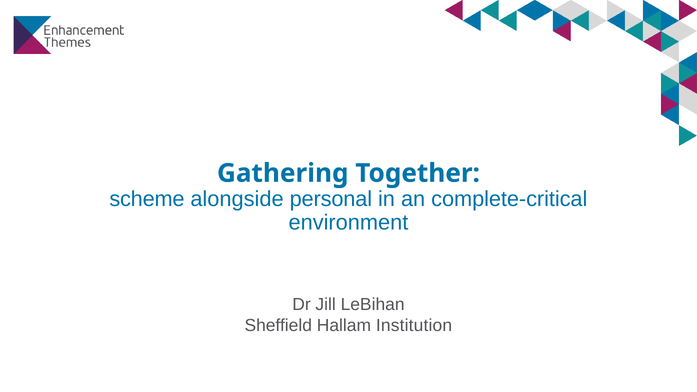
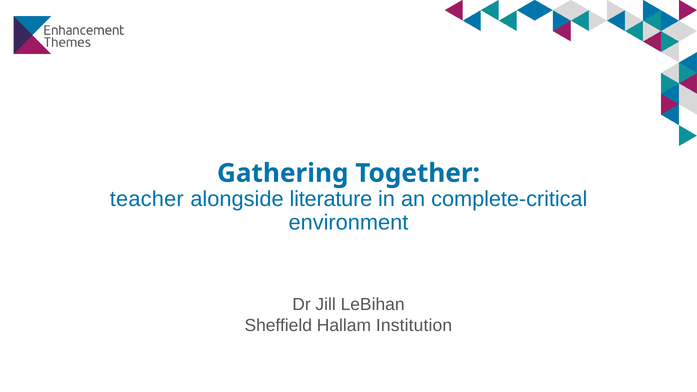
scheme: scheme -> teacher (147, 199)
personal: personal -> literature (331, 199)
